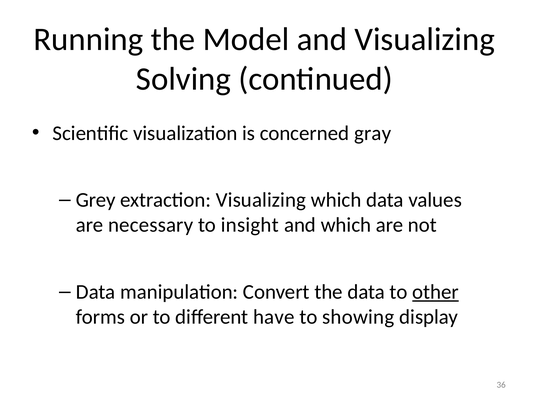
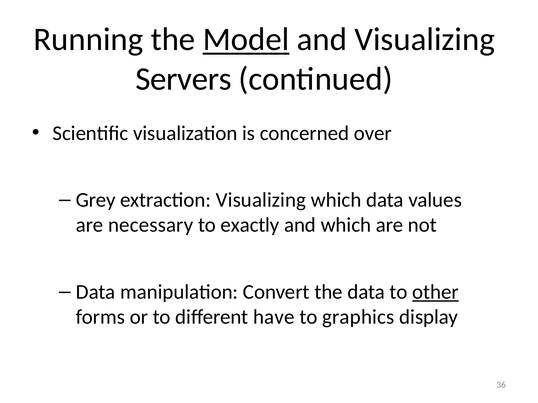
Model underline: none -> present (246, 39)
Solving: Solving -> Servers (184, 79)
gray: gray -> over (373, 133)
insight: insight -> exactly (250, 225)
showing: showing -> graphics (358, 317)
